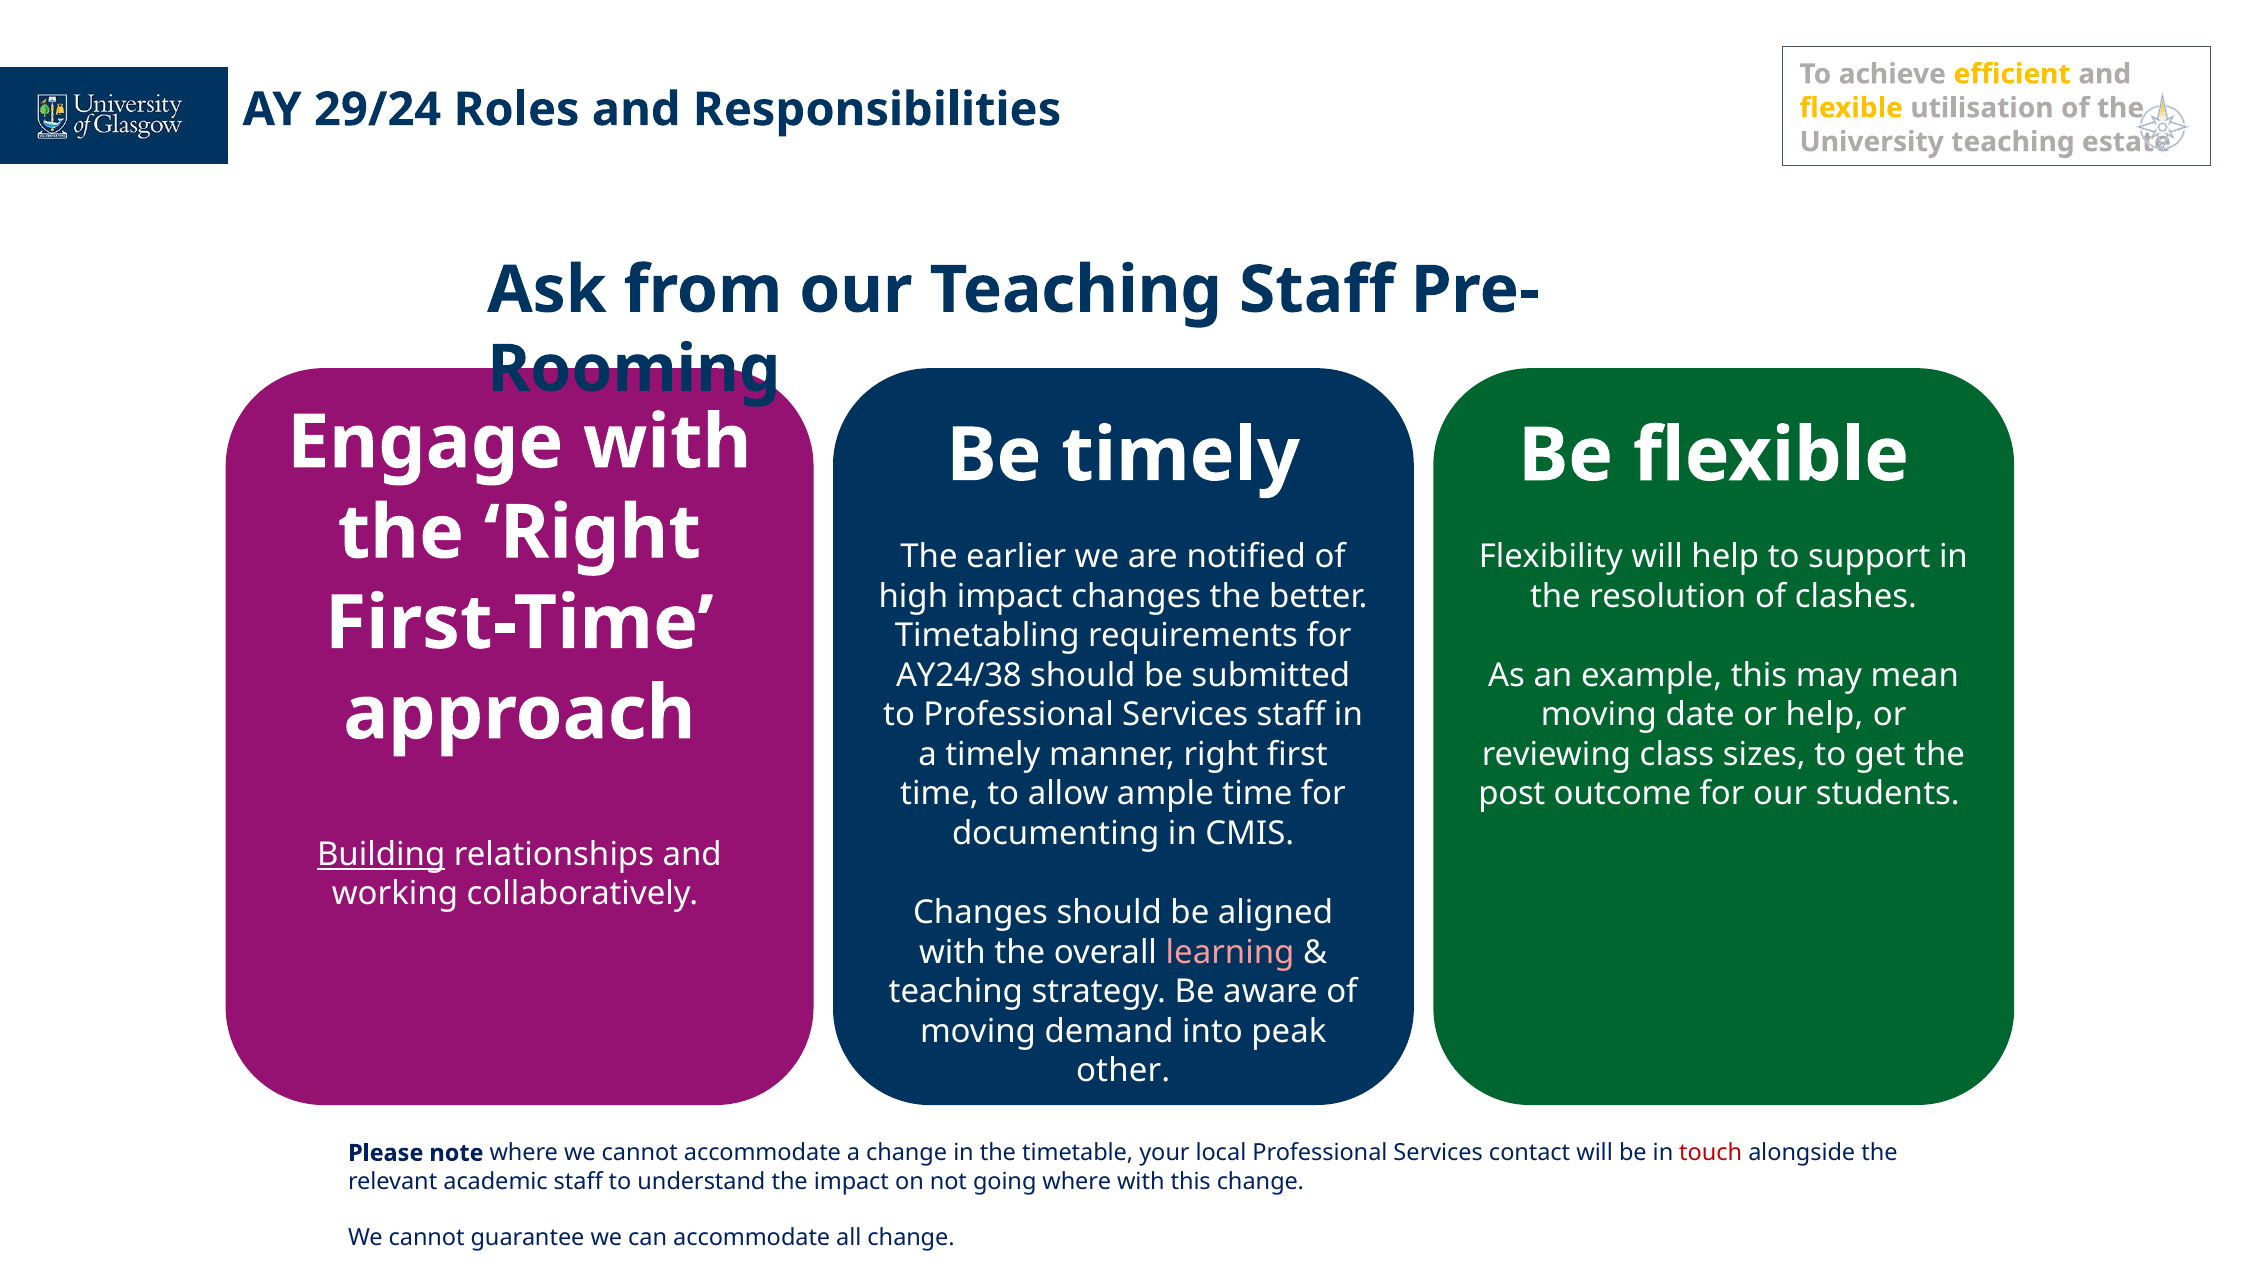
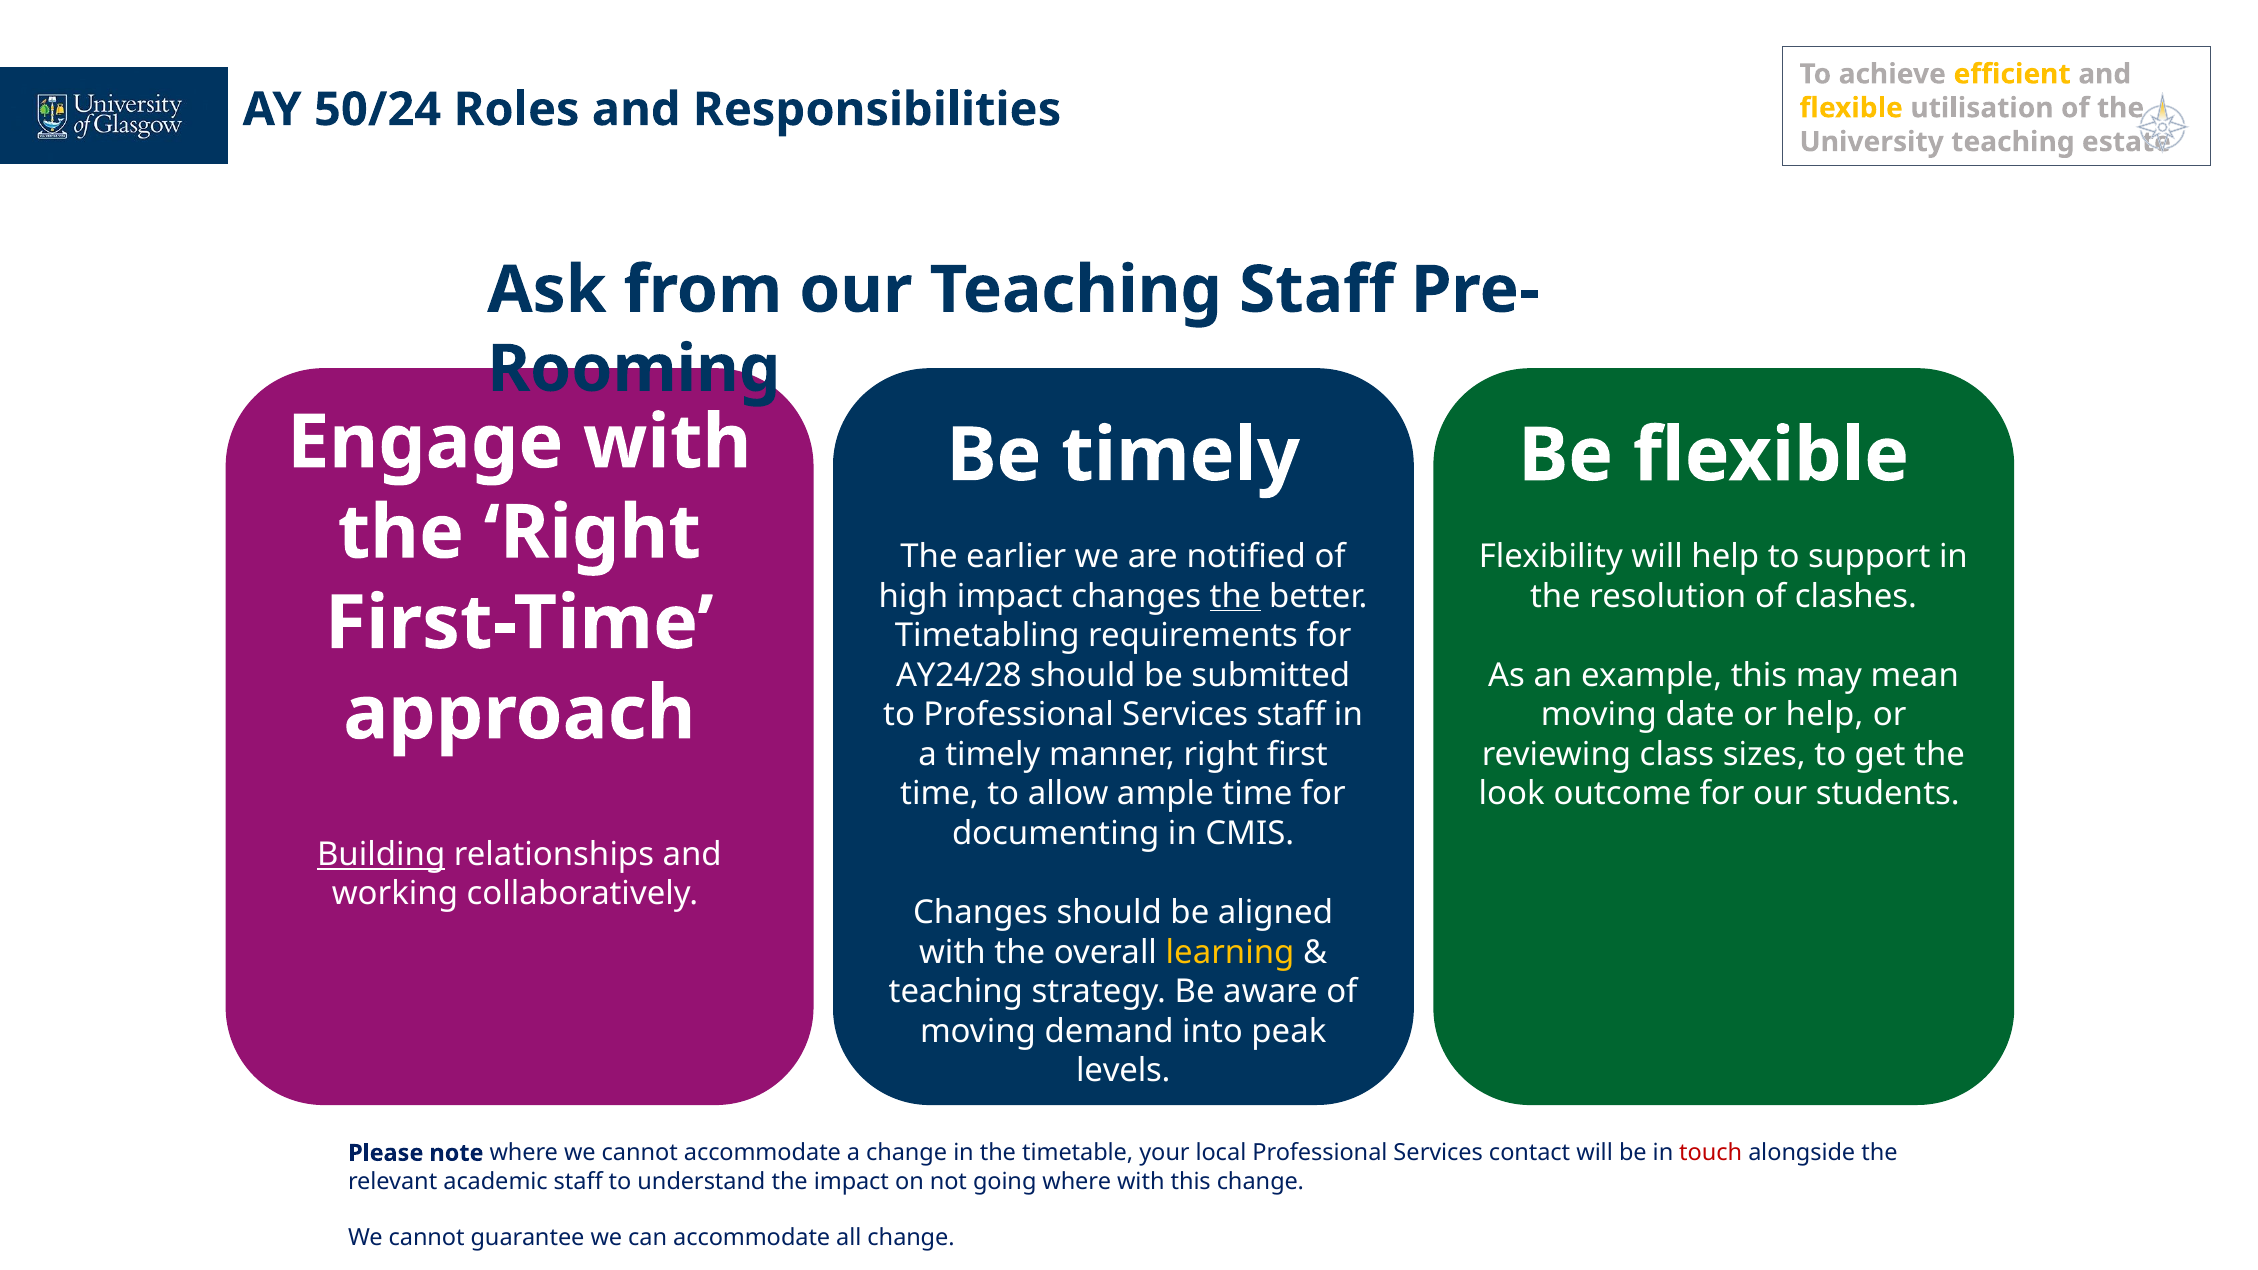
29/24: 29/24 -> 50/24 (378, 110)
the underline: none -> present (1235, 596)
AY24/38: AY24/38 -> AY24/28 (959, 675)
post: post -> look (1512, 794)
learning colour: pink -> yellow (1230, 952)
other: other -> levels (1123, 1071)
